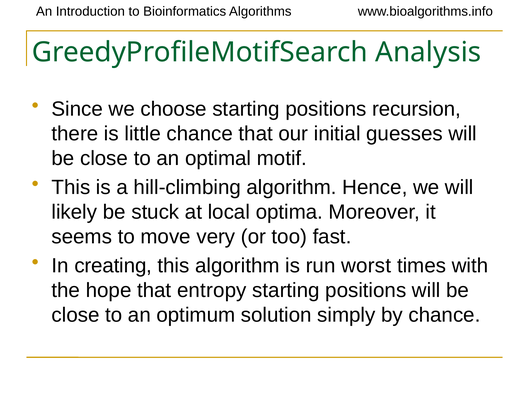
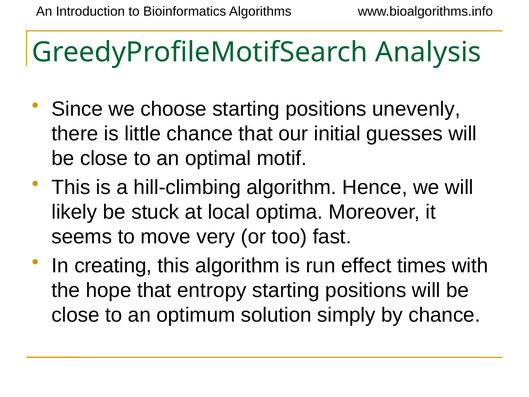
recursion: recursion -> unevenly (416, 109)
worst: worst -> effect (366, 265)
